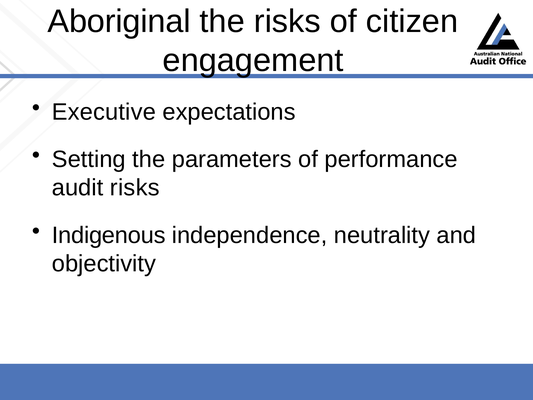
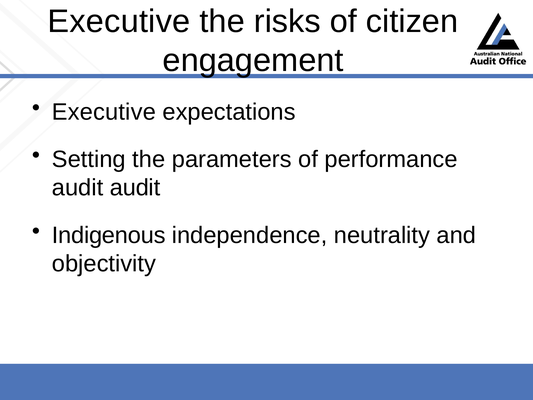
Aboriginal: Aboriginal -> Executive (119, 21)
audit risks: risks -> audit (135, 188)
